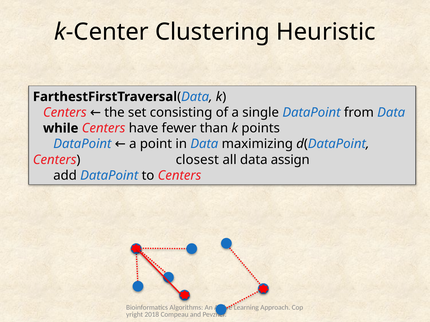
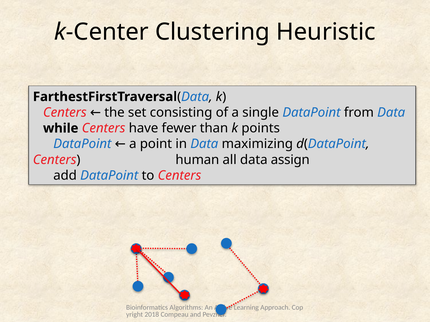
closest: closest -> human (197, 160)
